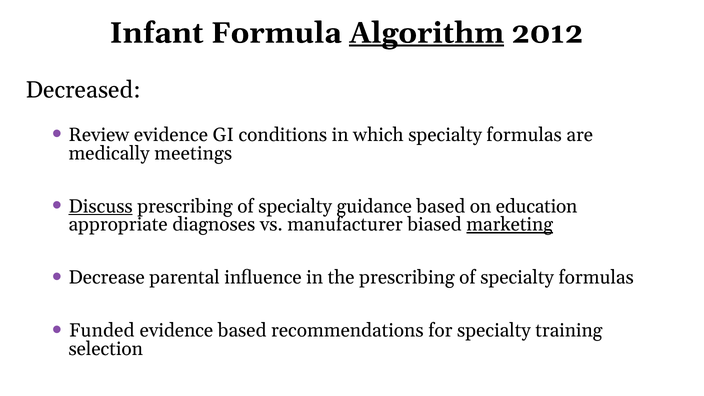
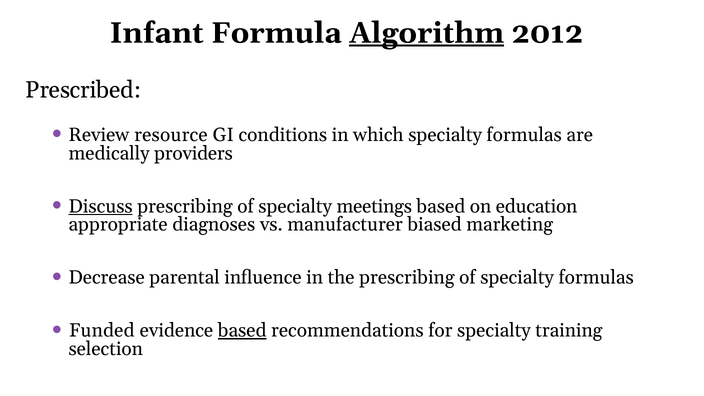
Decreased: Decreased -> Prescribed (83, 90)
Review evidence: evidence -> resource (171, 135)
meetings: meetings -> providers (193, 153)
guidance: guidance -> meetings (374, 206)
marketing underline: present -> none (510, 225)
based underline: none -> present (242, 331)
